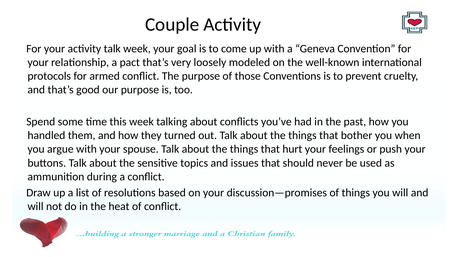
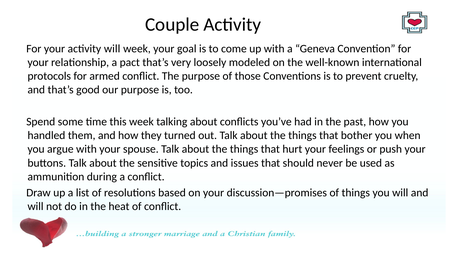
activity talk: talk -> will (112, 49)
